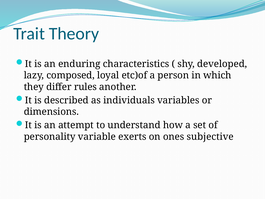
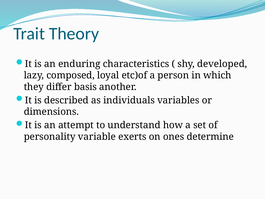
rules: rules -> basis (85, 87)
subjective: subjective -> determine (210, 136)
